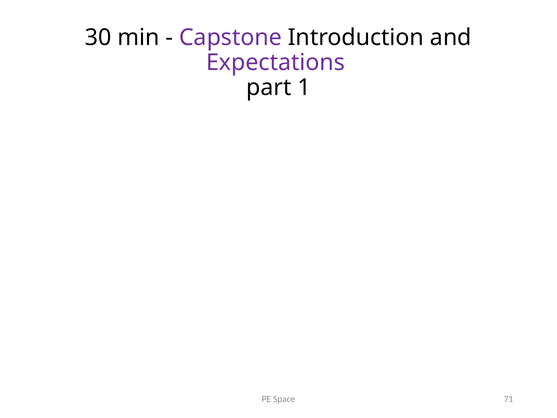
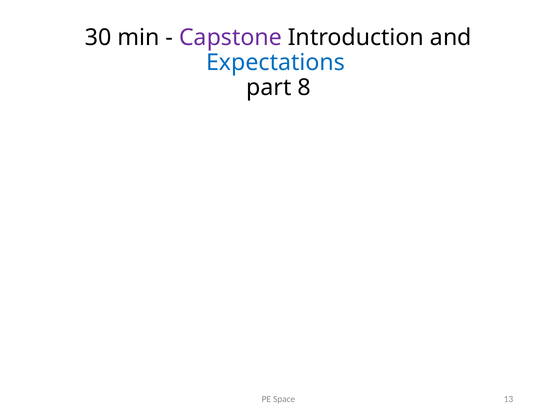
Expectations colour: purple -> blue (275, 62)
1: 1 -> 8 (304, 88)
71: 71 -> 13 (508, 399)
